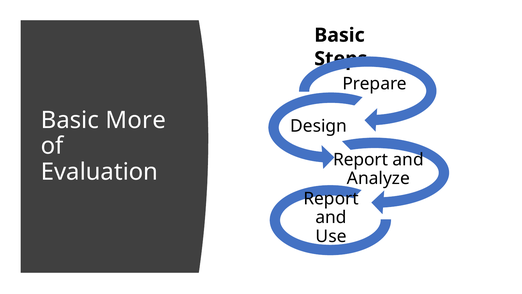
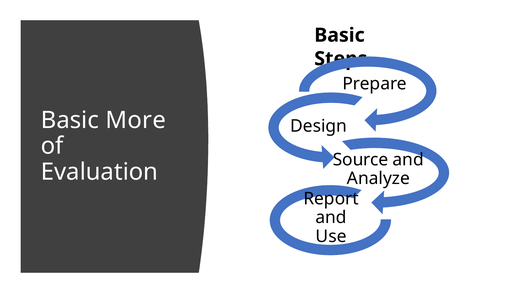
Report: Report -> Source (361, 160)
